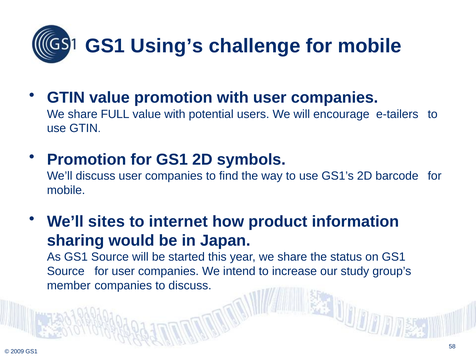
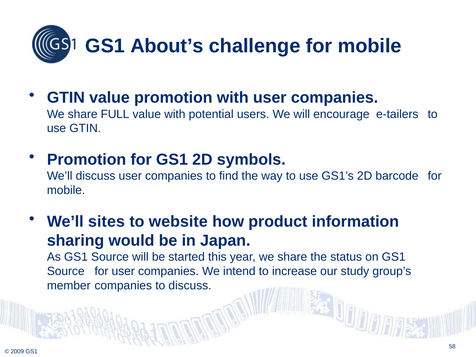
Using’s: Using’s -> About’s (167, 46)
internet: internet -> website (178, 221)
